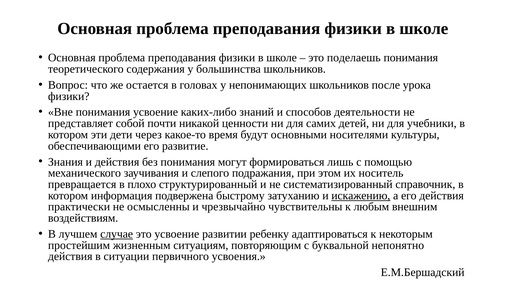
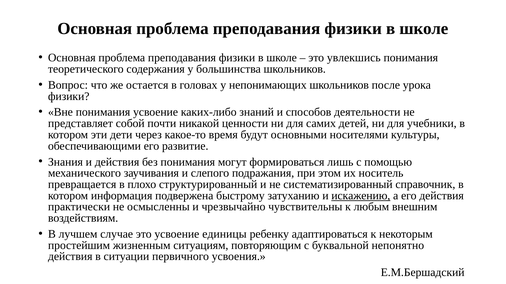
поделаешь: поделаешь -> увлекшись (354, 58)
случае underline: present -> none (117, 235)
развитии: развитии -> единицы (224, 235)
